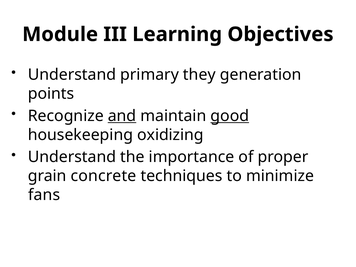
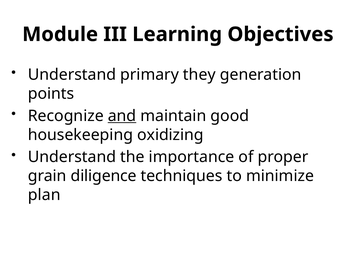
good underline: present -> none (230, 116)
concrete: concrete -> diligence (104, 176)
fans: fans -> plan (44, 195)
